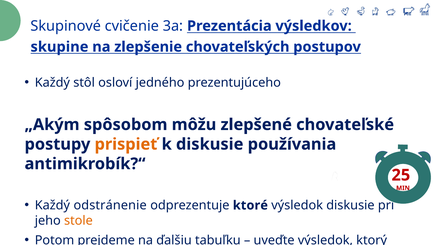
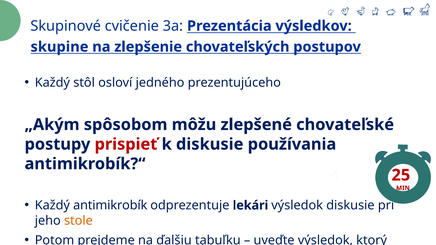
prispieť colour: orange -> red (126, 144)
odstránenie: odstránenie -> antimikrobík (110, 206)
ktoré: ktoré -> lekári (250, 206)
